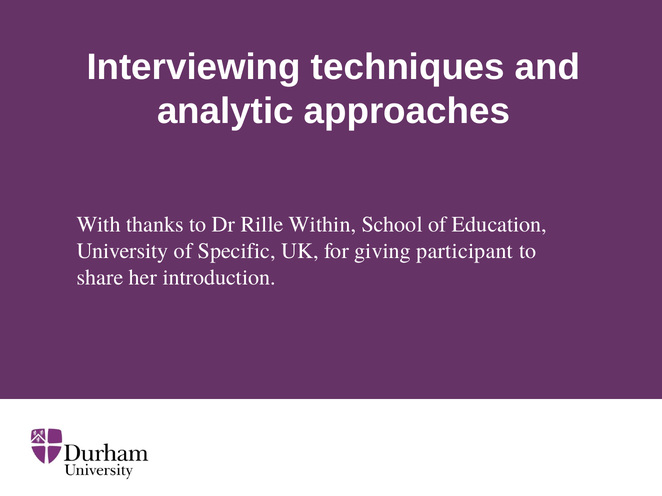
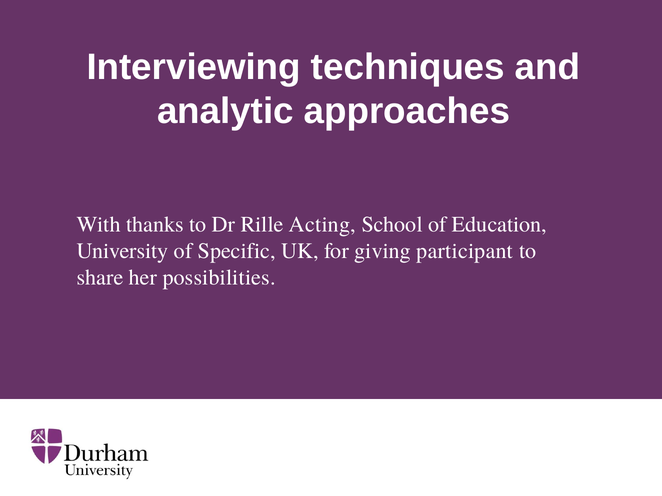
Within: Within -> Acting (322, 225)
introduction: introduction -> possibilities (219, 278)
